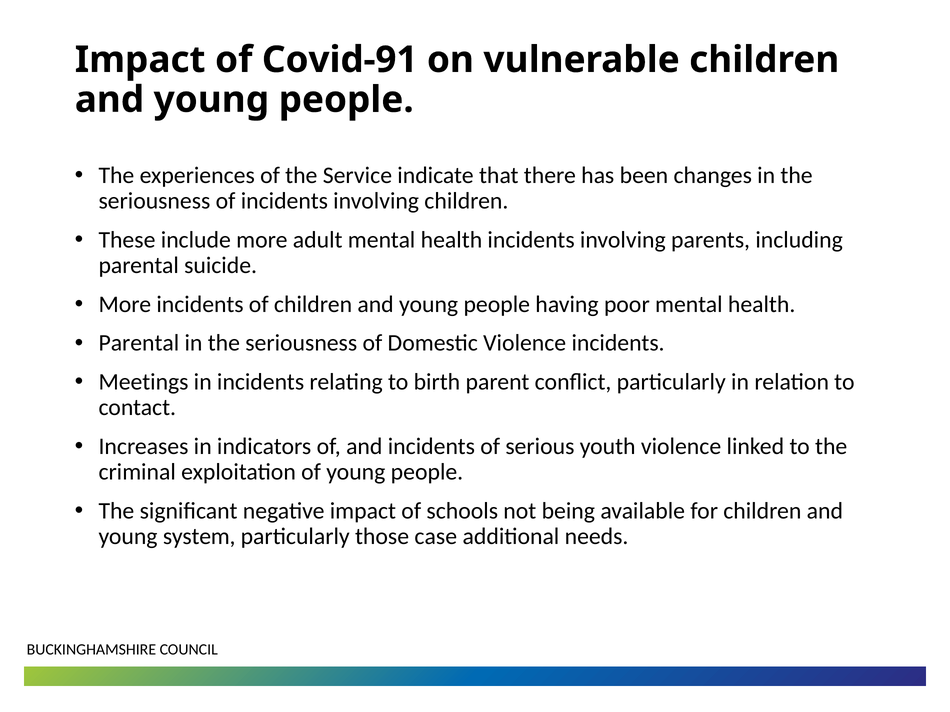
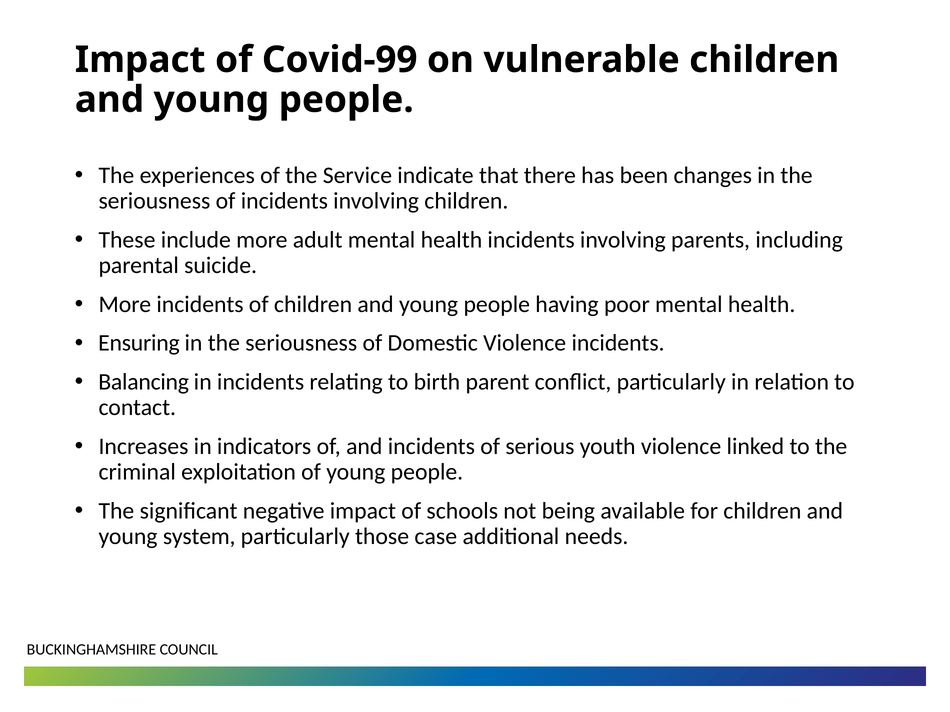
Covid-91: Covid-91 -> Covid-99 (340, 60)
Parental: Parental -> Ensuring (139, 343)
Meetings: Meetings -> Balancing (144, 382)
